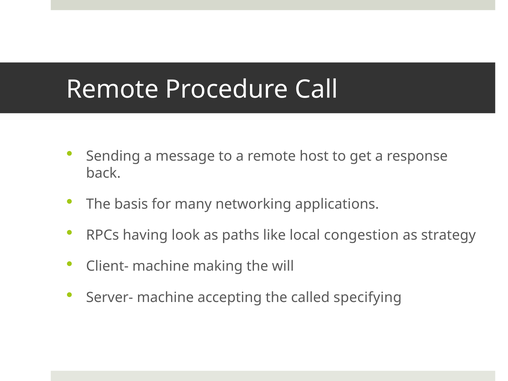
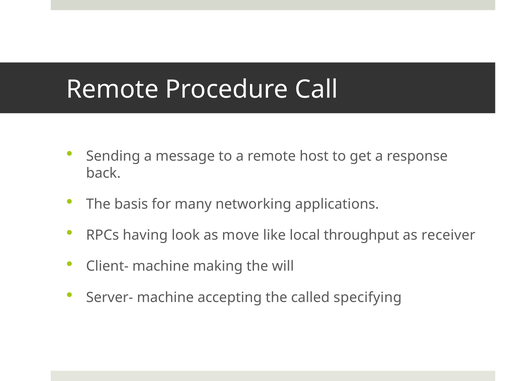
paths: paths -> move (241, 235)
congestion: congestion -> throughput (362, 235)
strategy: strategy -> receiver (448, 235)
